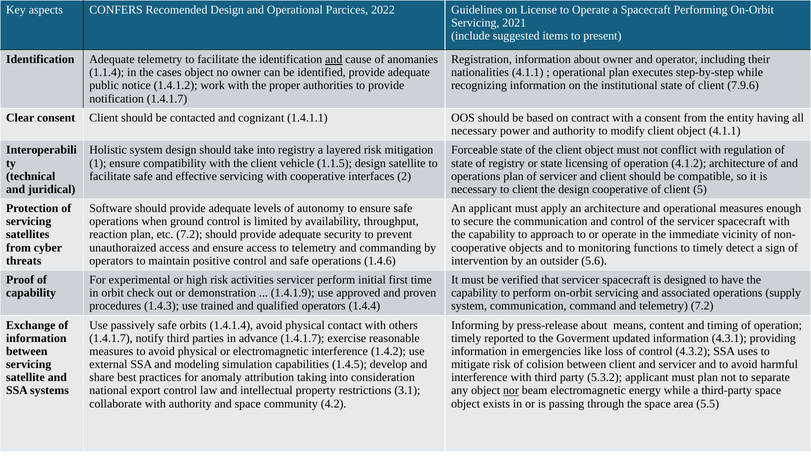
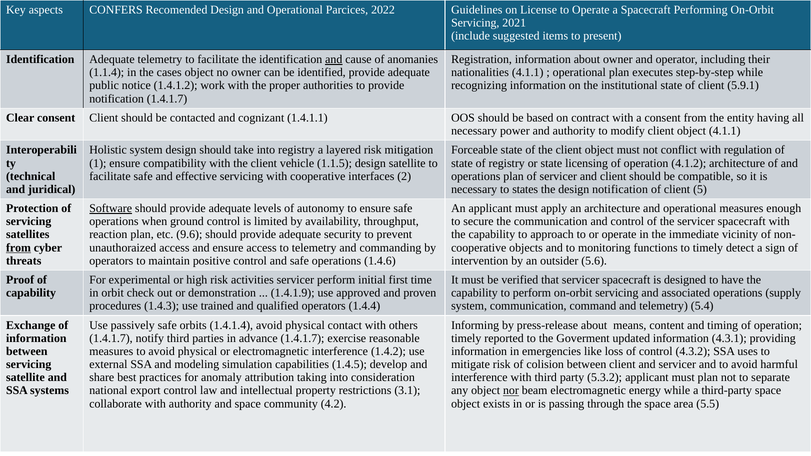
7.9.6: 7.9.6 -> 5.9.1 (743, 86)
to client: client -> states (525, 189)
design cooperative: cooperative -> notification (620, 189)
Software underline: none -> present (111, 209)
etc 7.2: 7.2 -> 9.6 (189, 235)
from underline: none -> present (18, 248)
telemetry 7.2: 7.2 -> 5.4 (702, 306)
